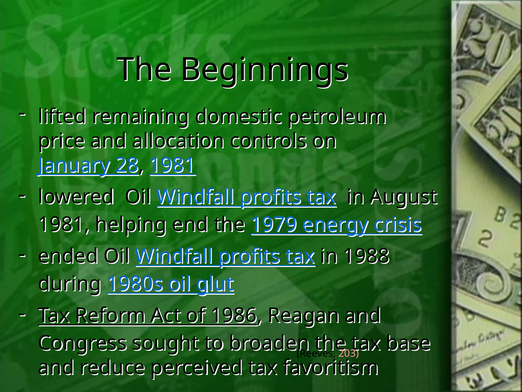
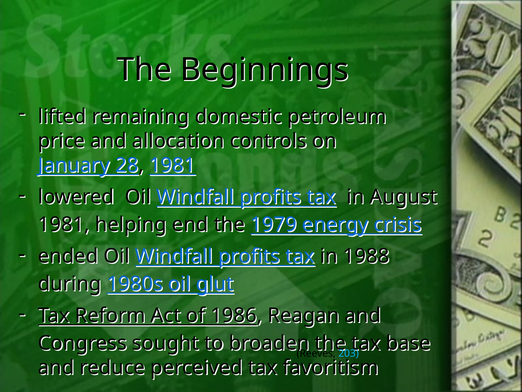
203 colour: pink -> light blue (349, 353)
